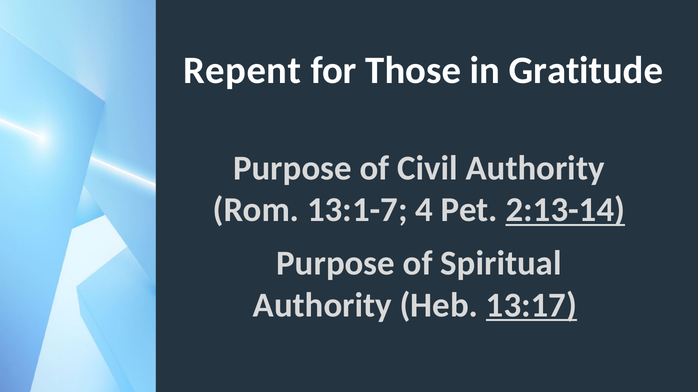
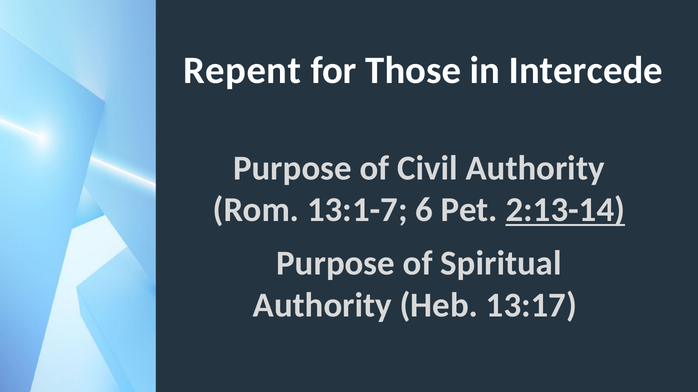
Gratitude: Gratitude -> Intercede (586, 71)
4: 4 -> 6 (424, 210)
13:17 underline: present -> none (531, 306)
